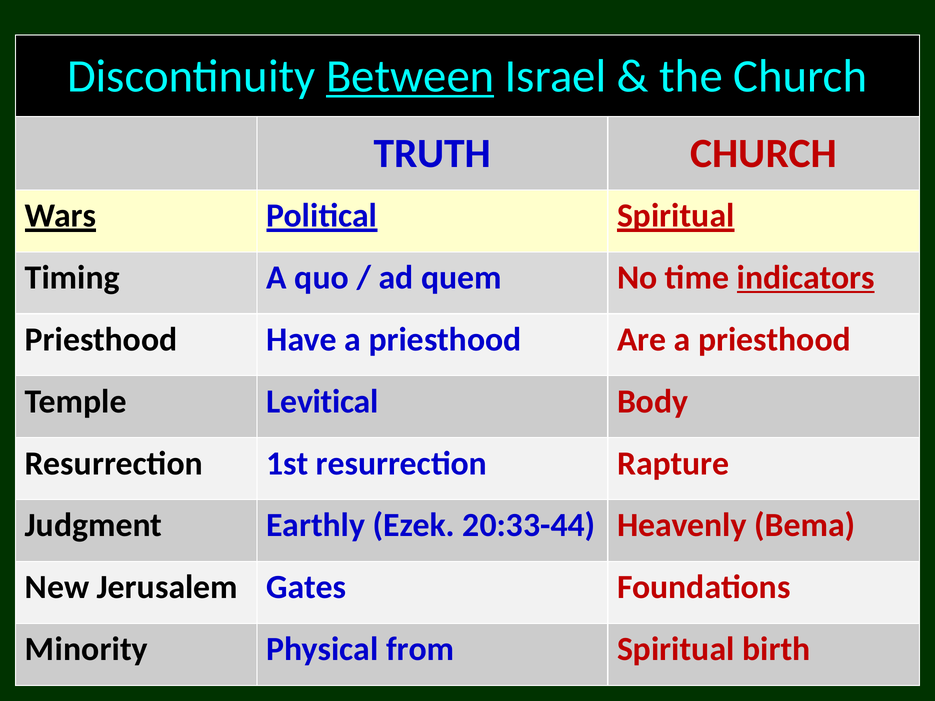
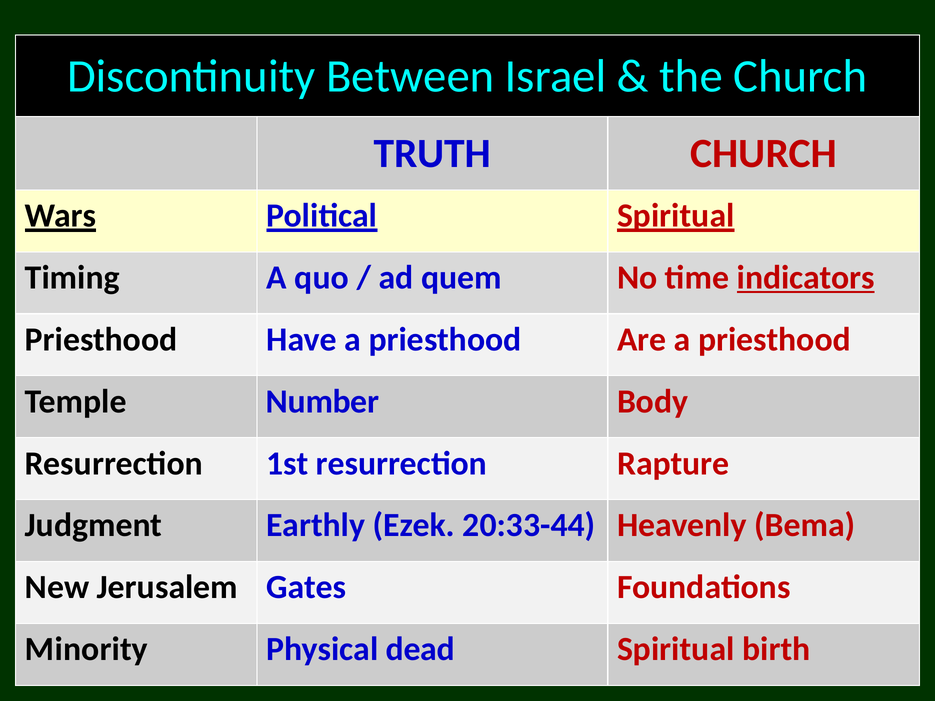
Between underline: present -> none (410, 76)
Levitical: Levitical -> Number (323, 402)
from: from -> dead (420, 649)
